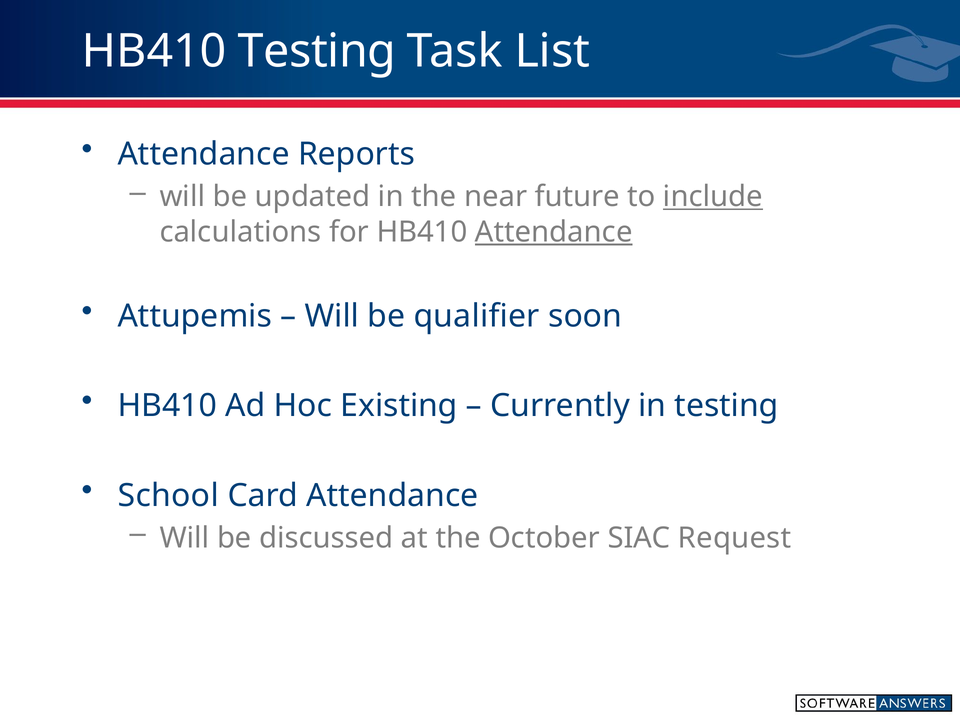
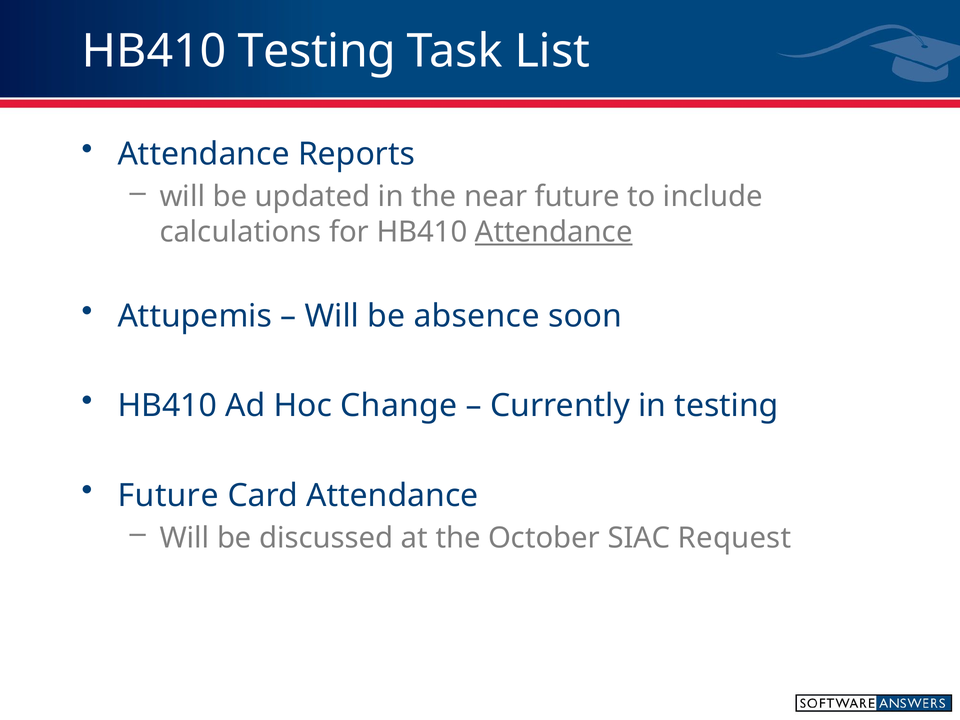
include underline: present -> none (713, 197)
qualifier: qualifier -> absence (477, 316)
Existing: Existing -> Change (399, 406)
School: School -> Future (168, 495)
